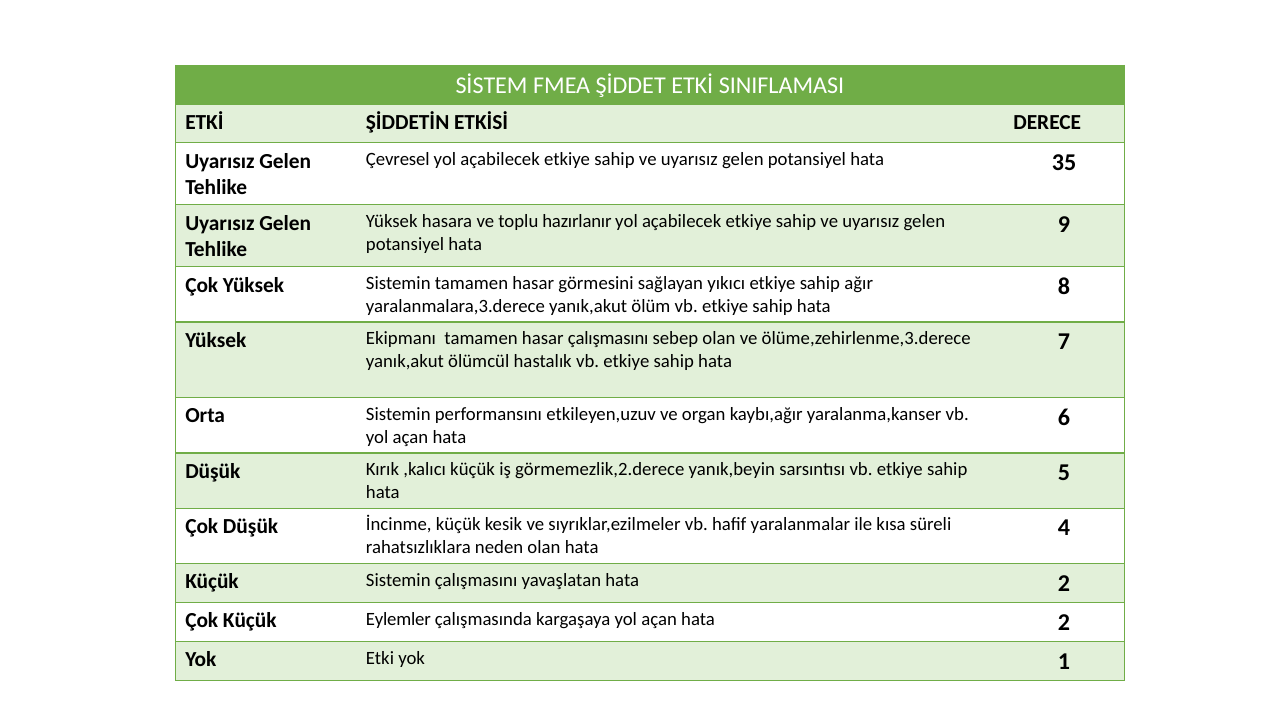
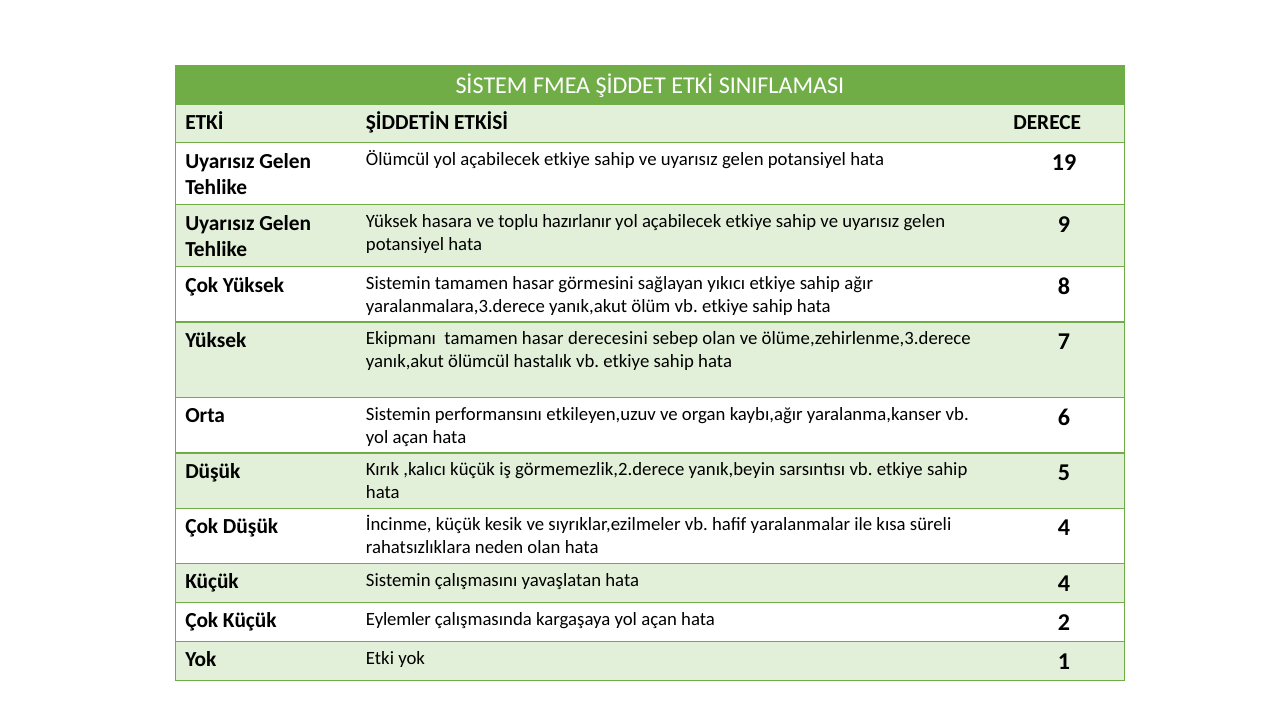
Çevresel: Çevresel -> Ölümcül (398, 159)
35: 35 -> 19 (1064, 163)
hasar çalışmasını: çalışmasını -> derecesini (608, 338)
yavaşlatan hata 2: 2 -> 4 (1064, 583)
